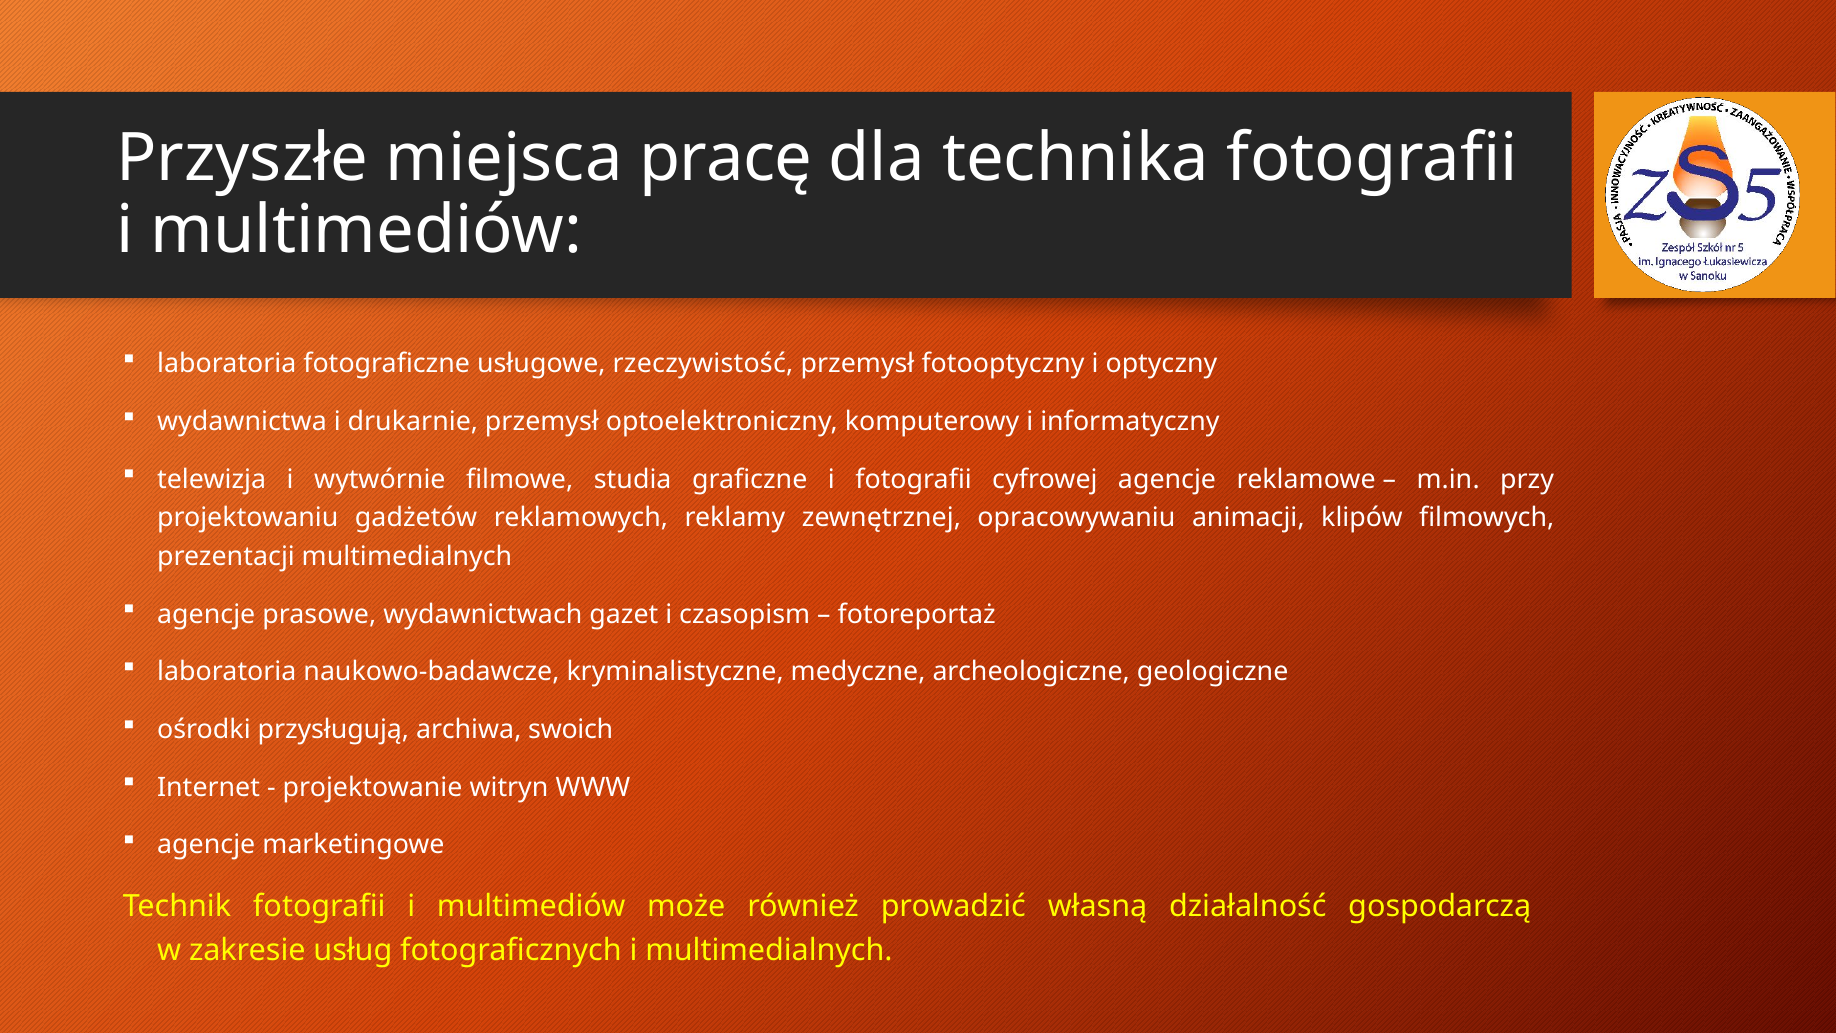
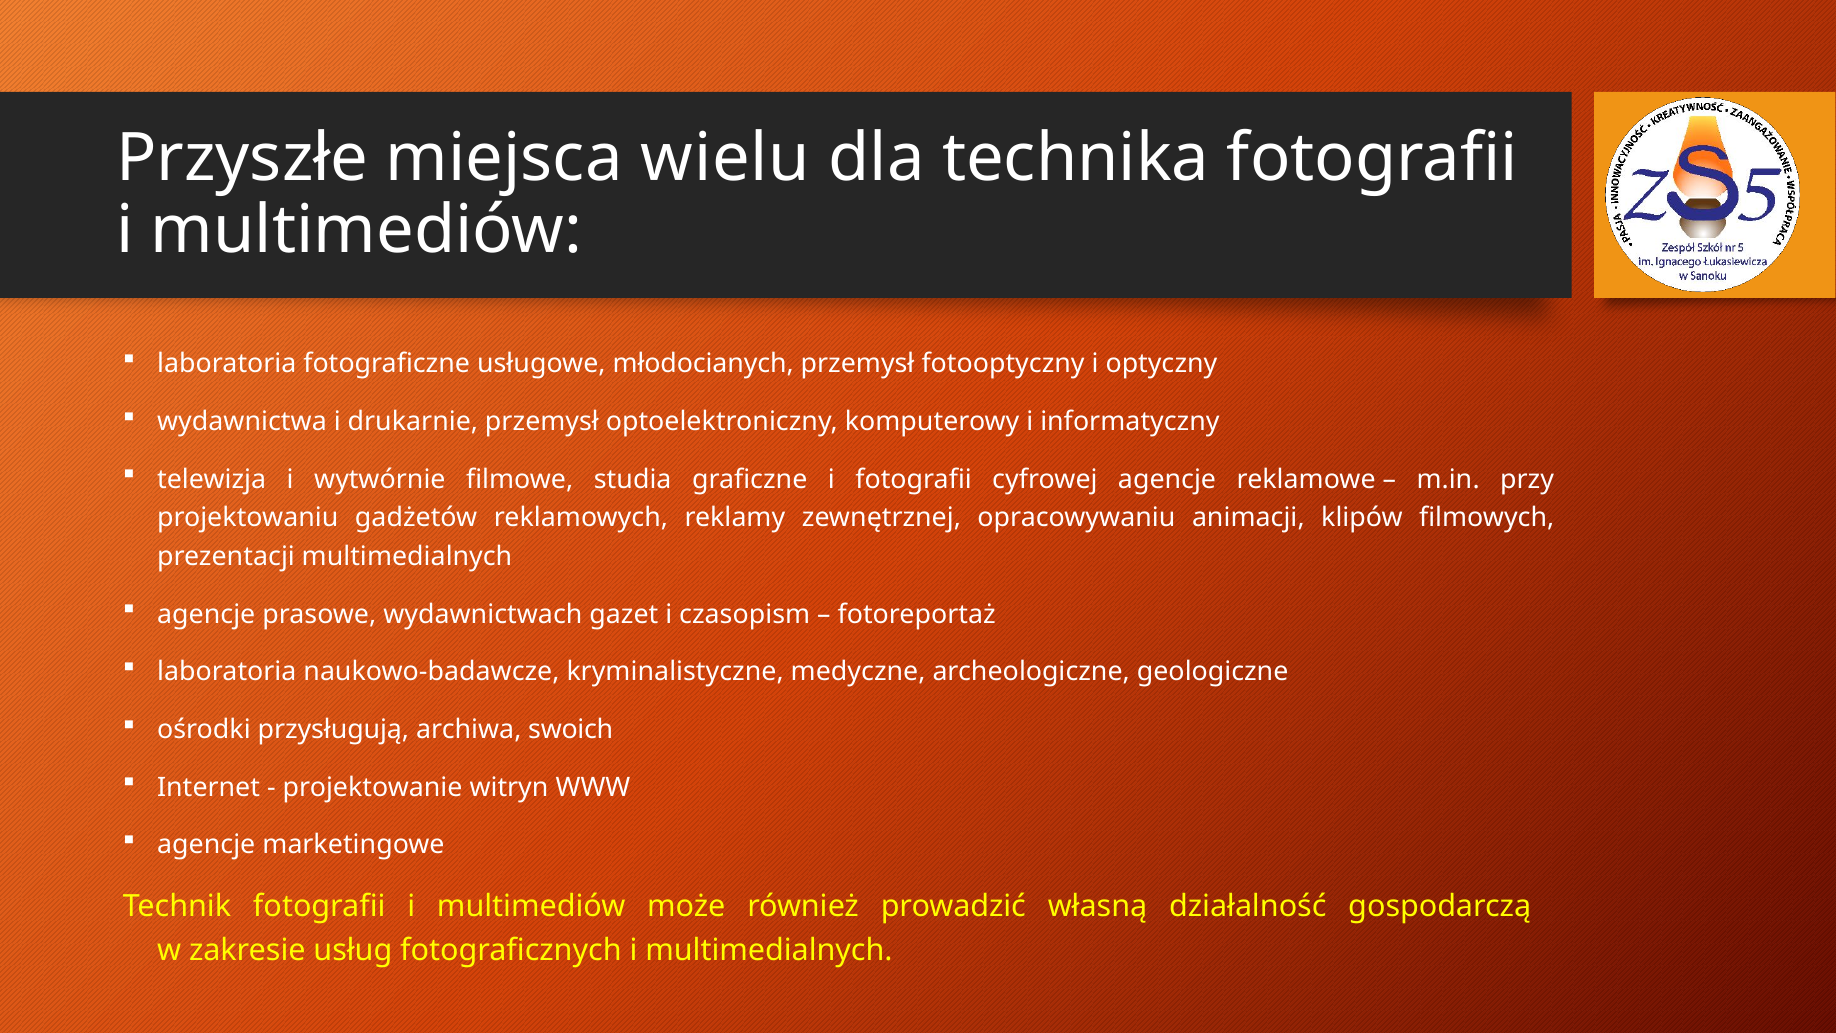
pracę: pracę -> wielu (725, 158)
rzeczywistość: rzeczywistość -> młodocianych (703, 364)
